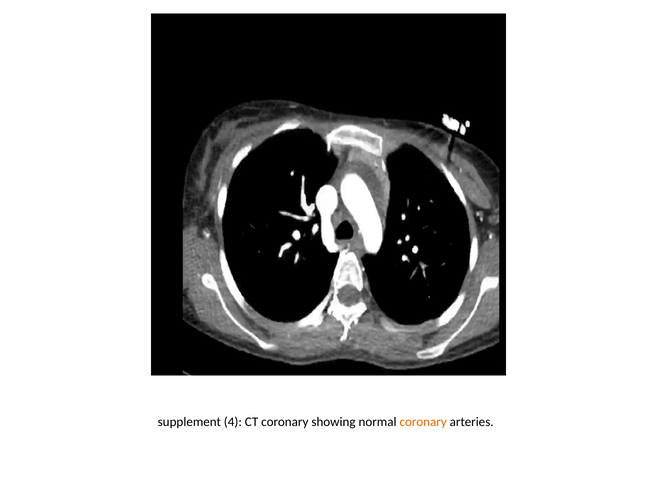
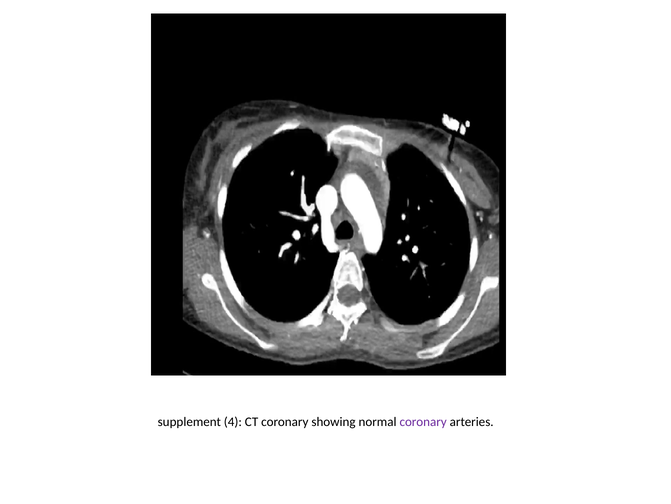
coronary colour: orange -> purple (423, 421)
